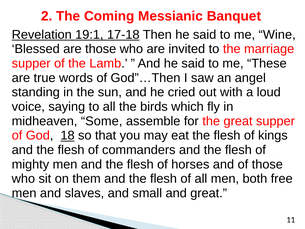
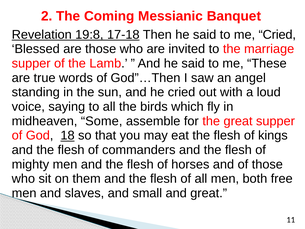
19:1: 19:1 -> 19:8 (89, 35)
me Wine: Wine -> Cried (277, 35)
